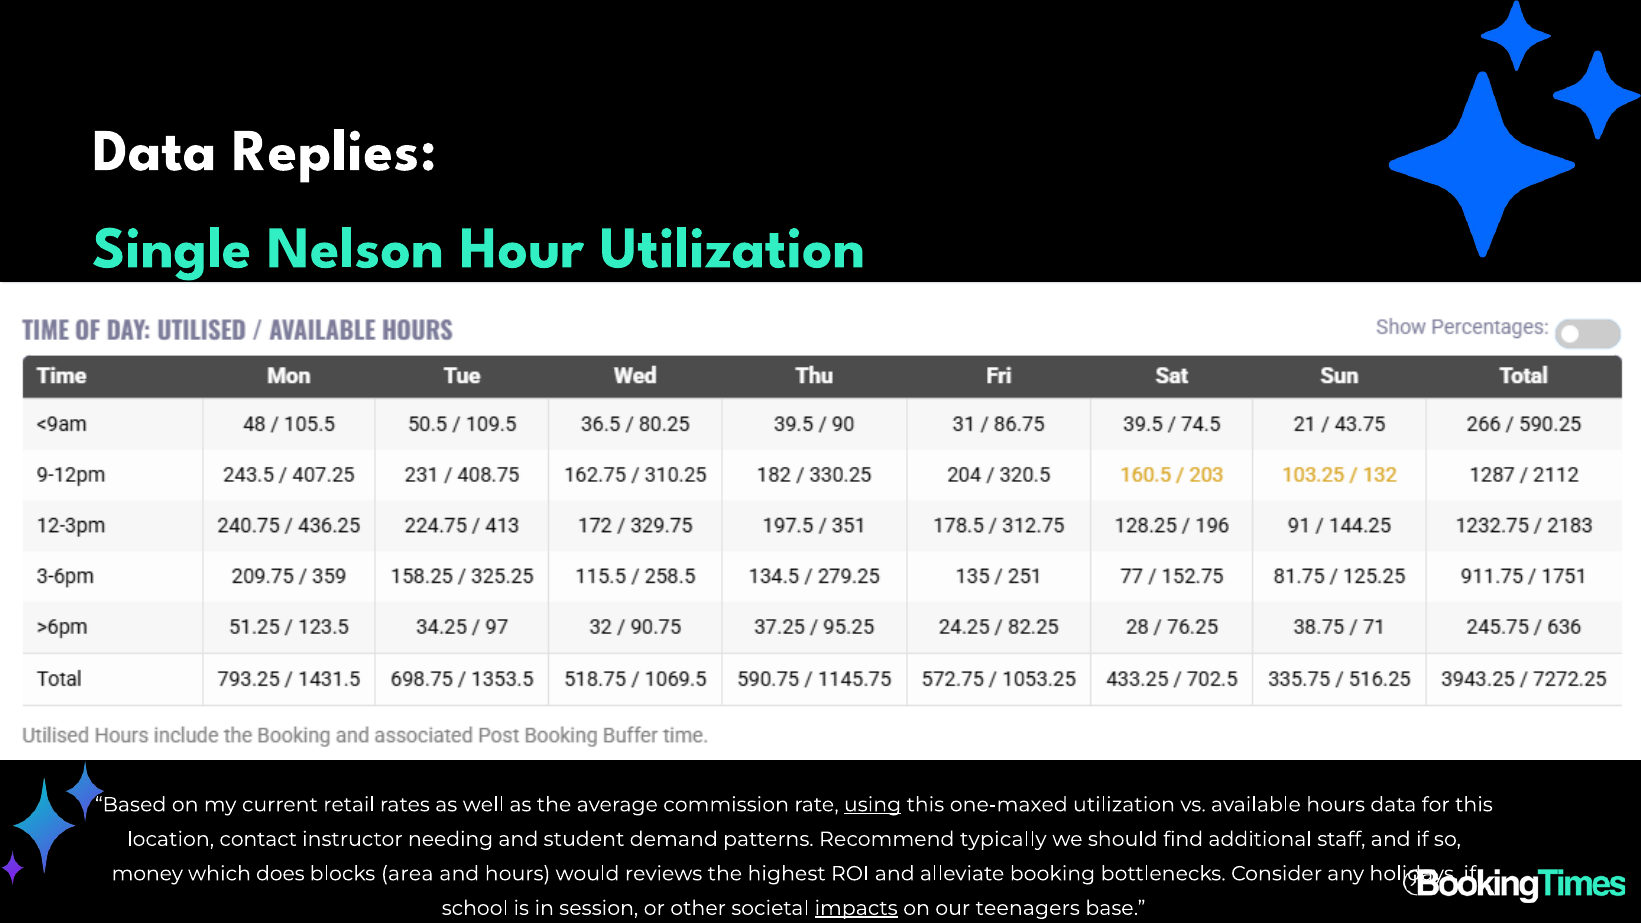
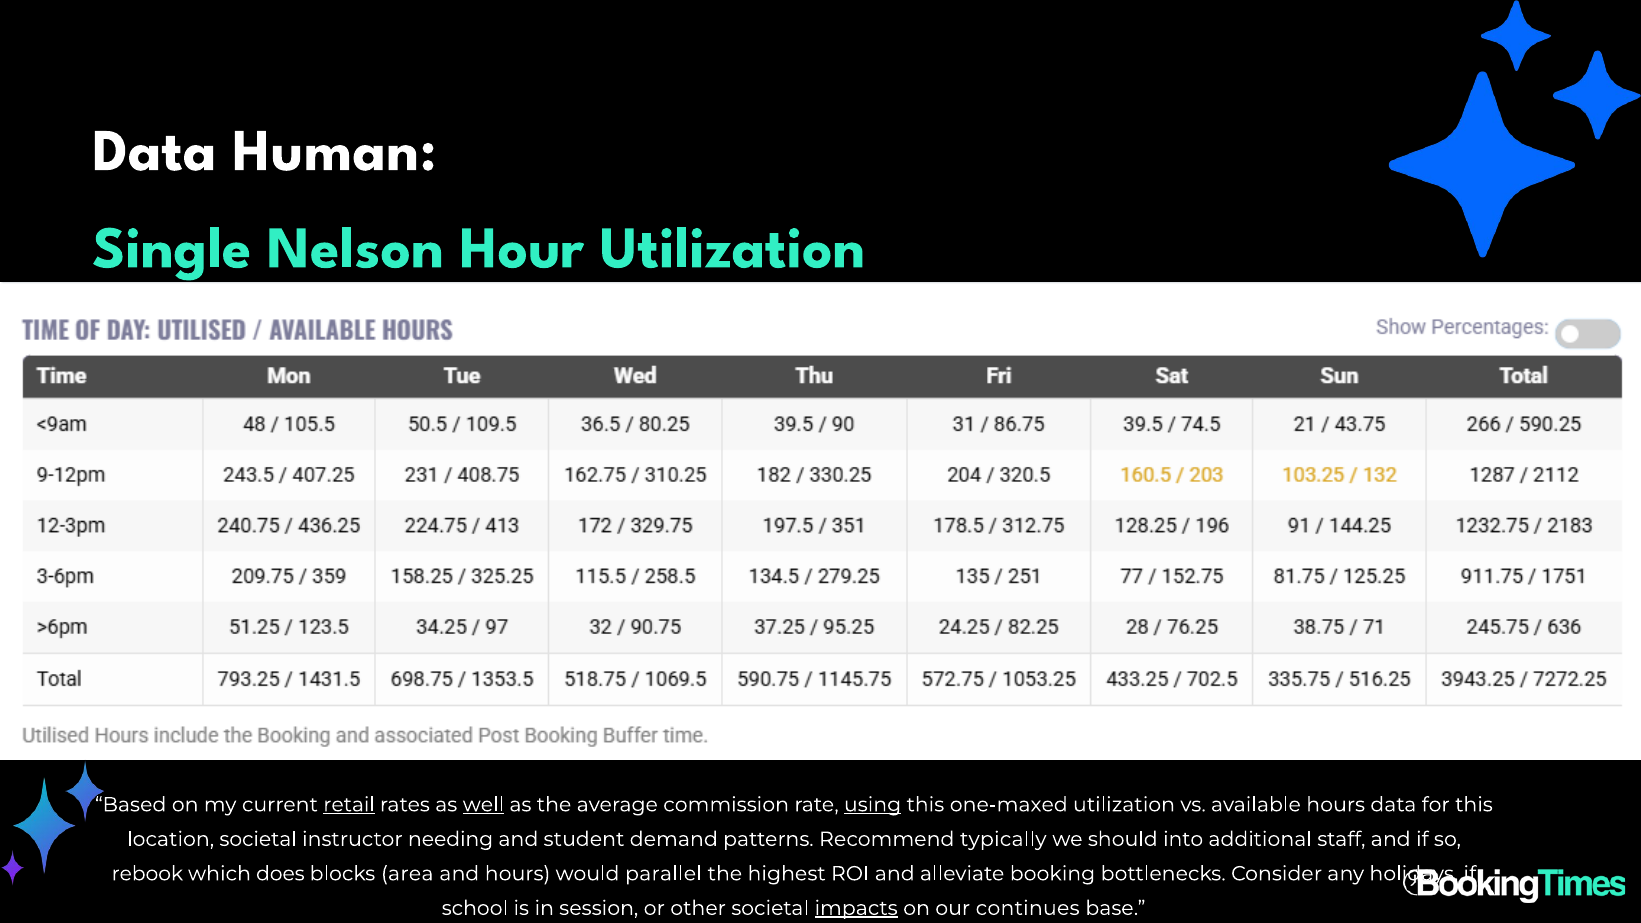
Replies: Replies -> Human (334, 151)
retail underline: none -> present (349, 805)
well underline: none -> present (483, 805)
location contact: contact -> societal (258, 839)
find: find -> into (1183, 839)
money: money -> rebook (147, 874)
reviews: reviews -> parallel (663, 874)
teenagers: teenagers -> continues (1028, 908)
